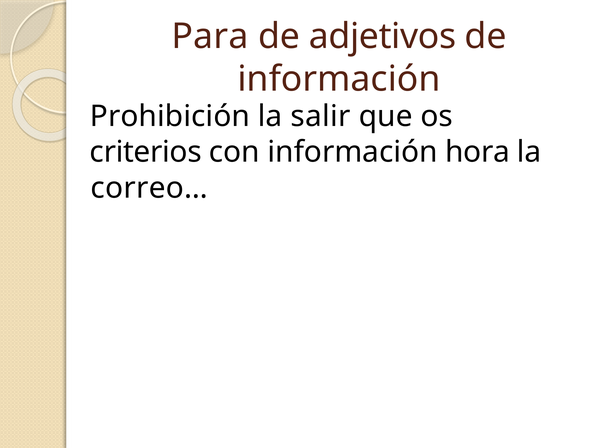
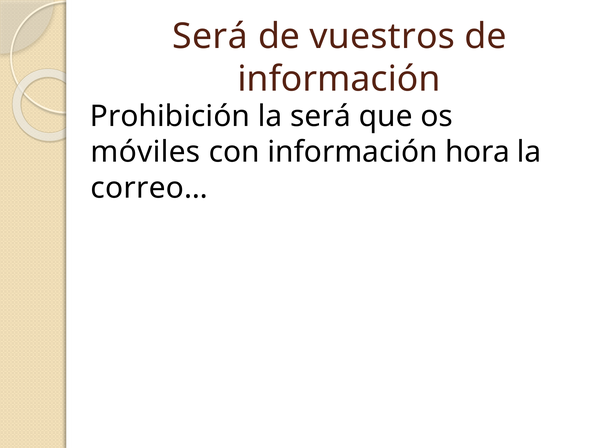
Para: Para -> Será (210, 36)
adjetivos: adjetivos -> vuestros (382, 36)
la salir: salir -> será (320, 116)
criterios: criterios -> móviles (145, 152)
